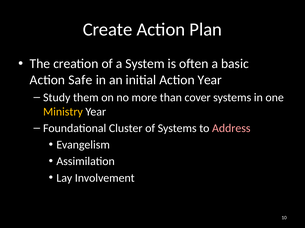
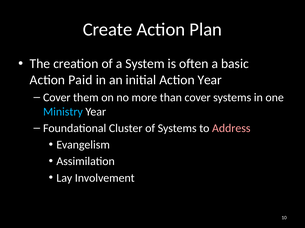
Safe: Safe -> Paid (80, 80)
Study: Study -> Cover (57, 98)
Ministry colour: yellow -> light blue (63, 112)
